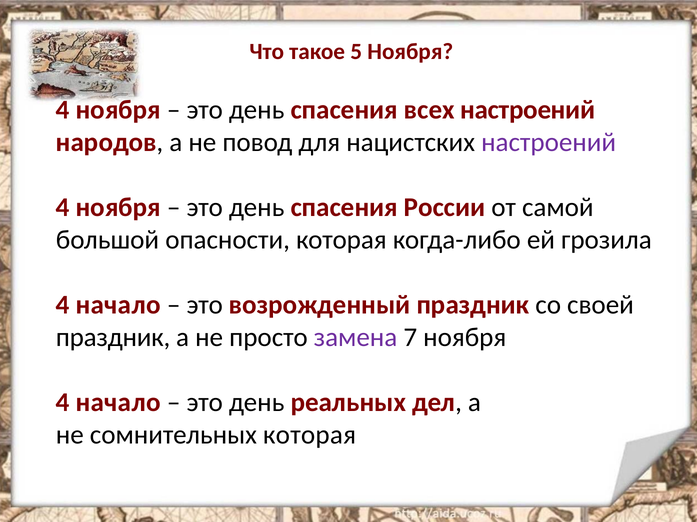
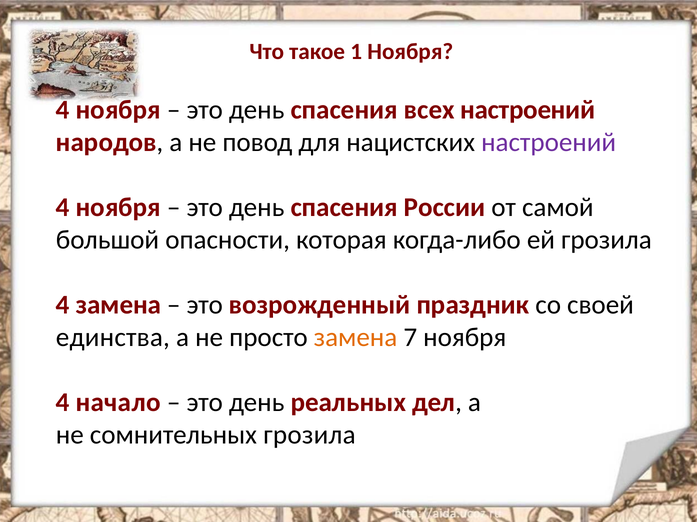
5: 5 -> 1 (356, 52)
начало: начало -> замена (118, 305)
праздник: праздник -> единства (113, 338)
замена colour: purple -> orange (356, 338)
сомнительных которая: которая -> грозила (309, 435)
